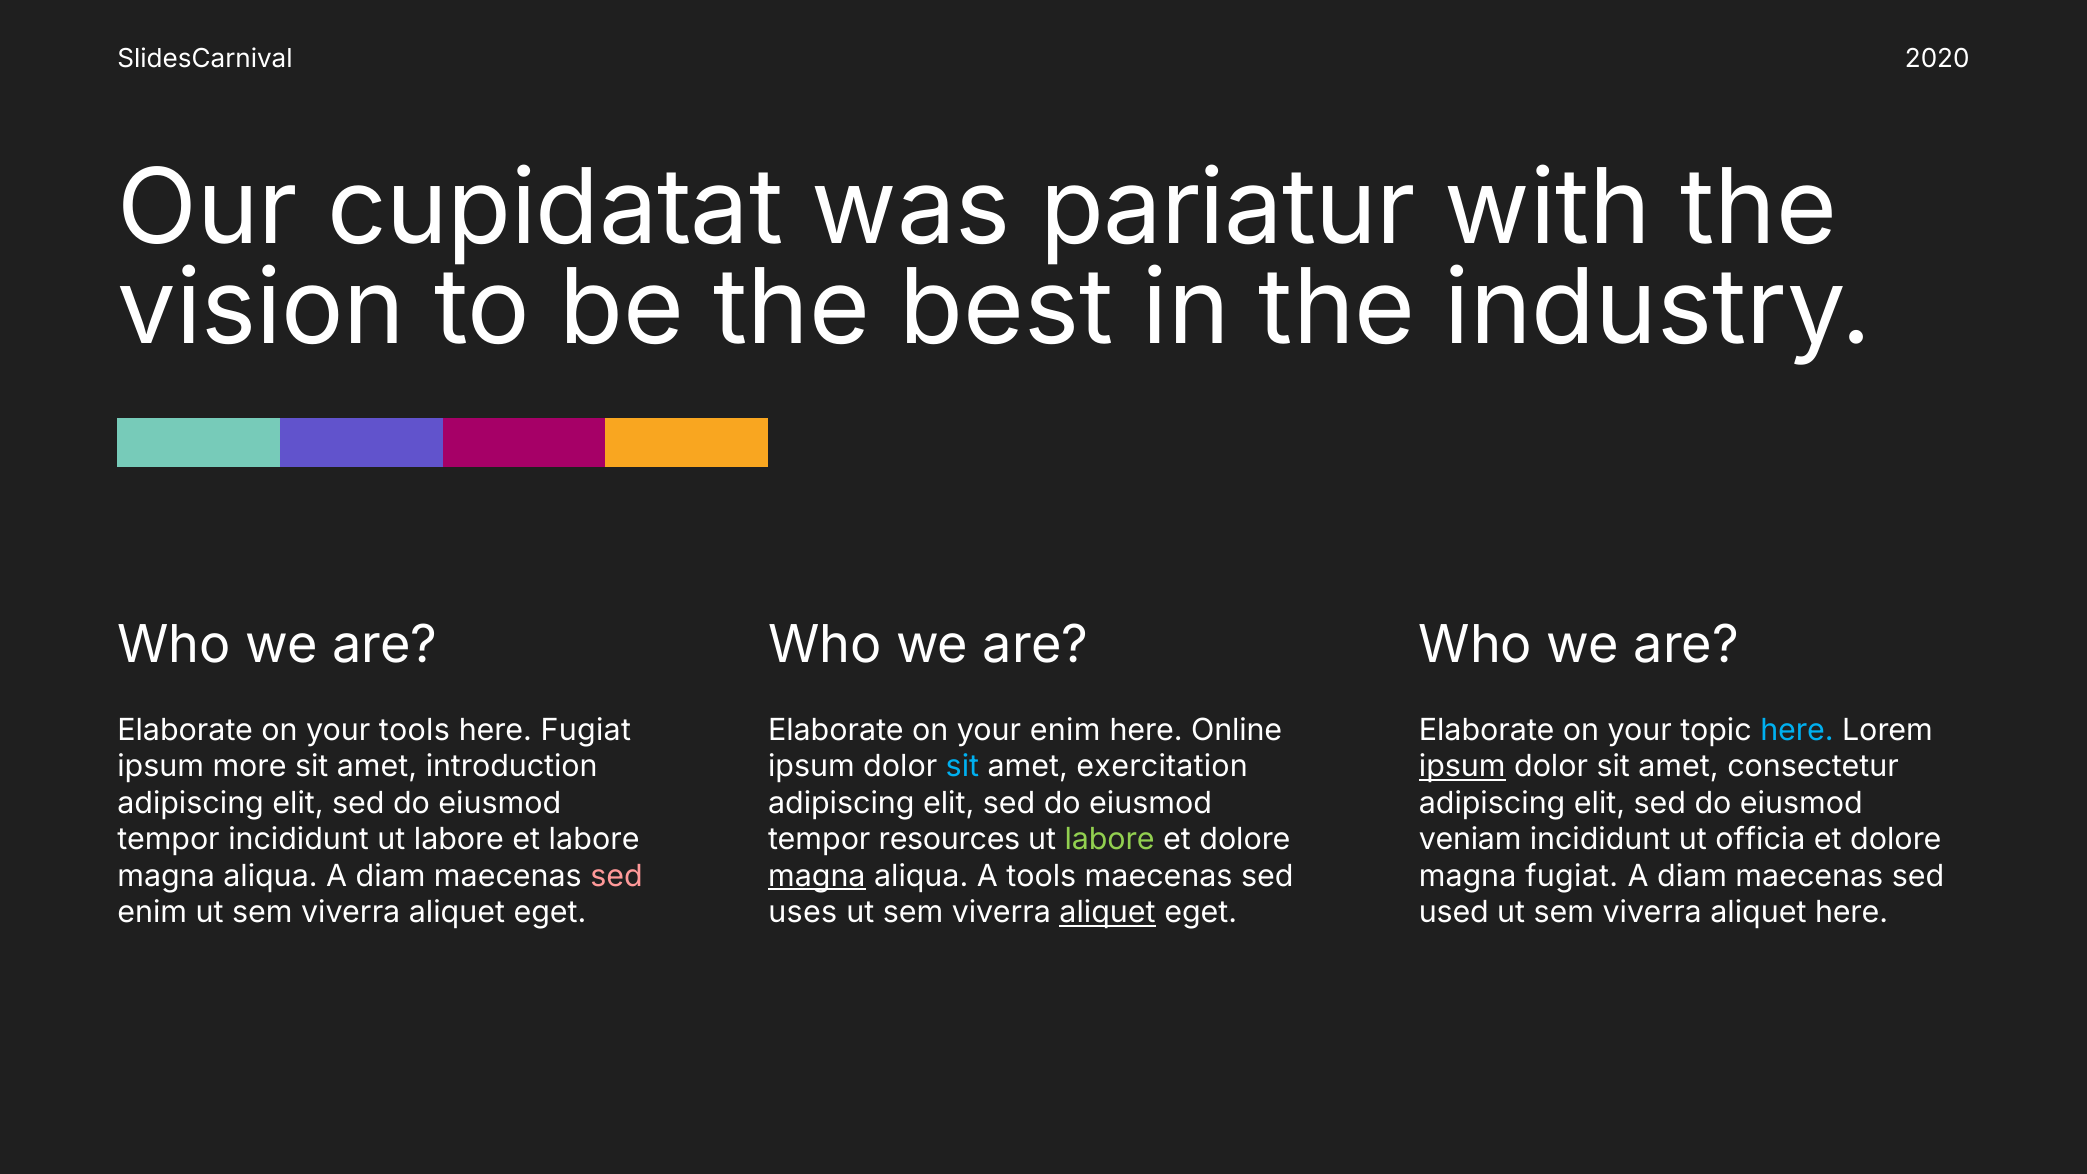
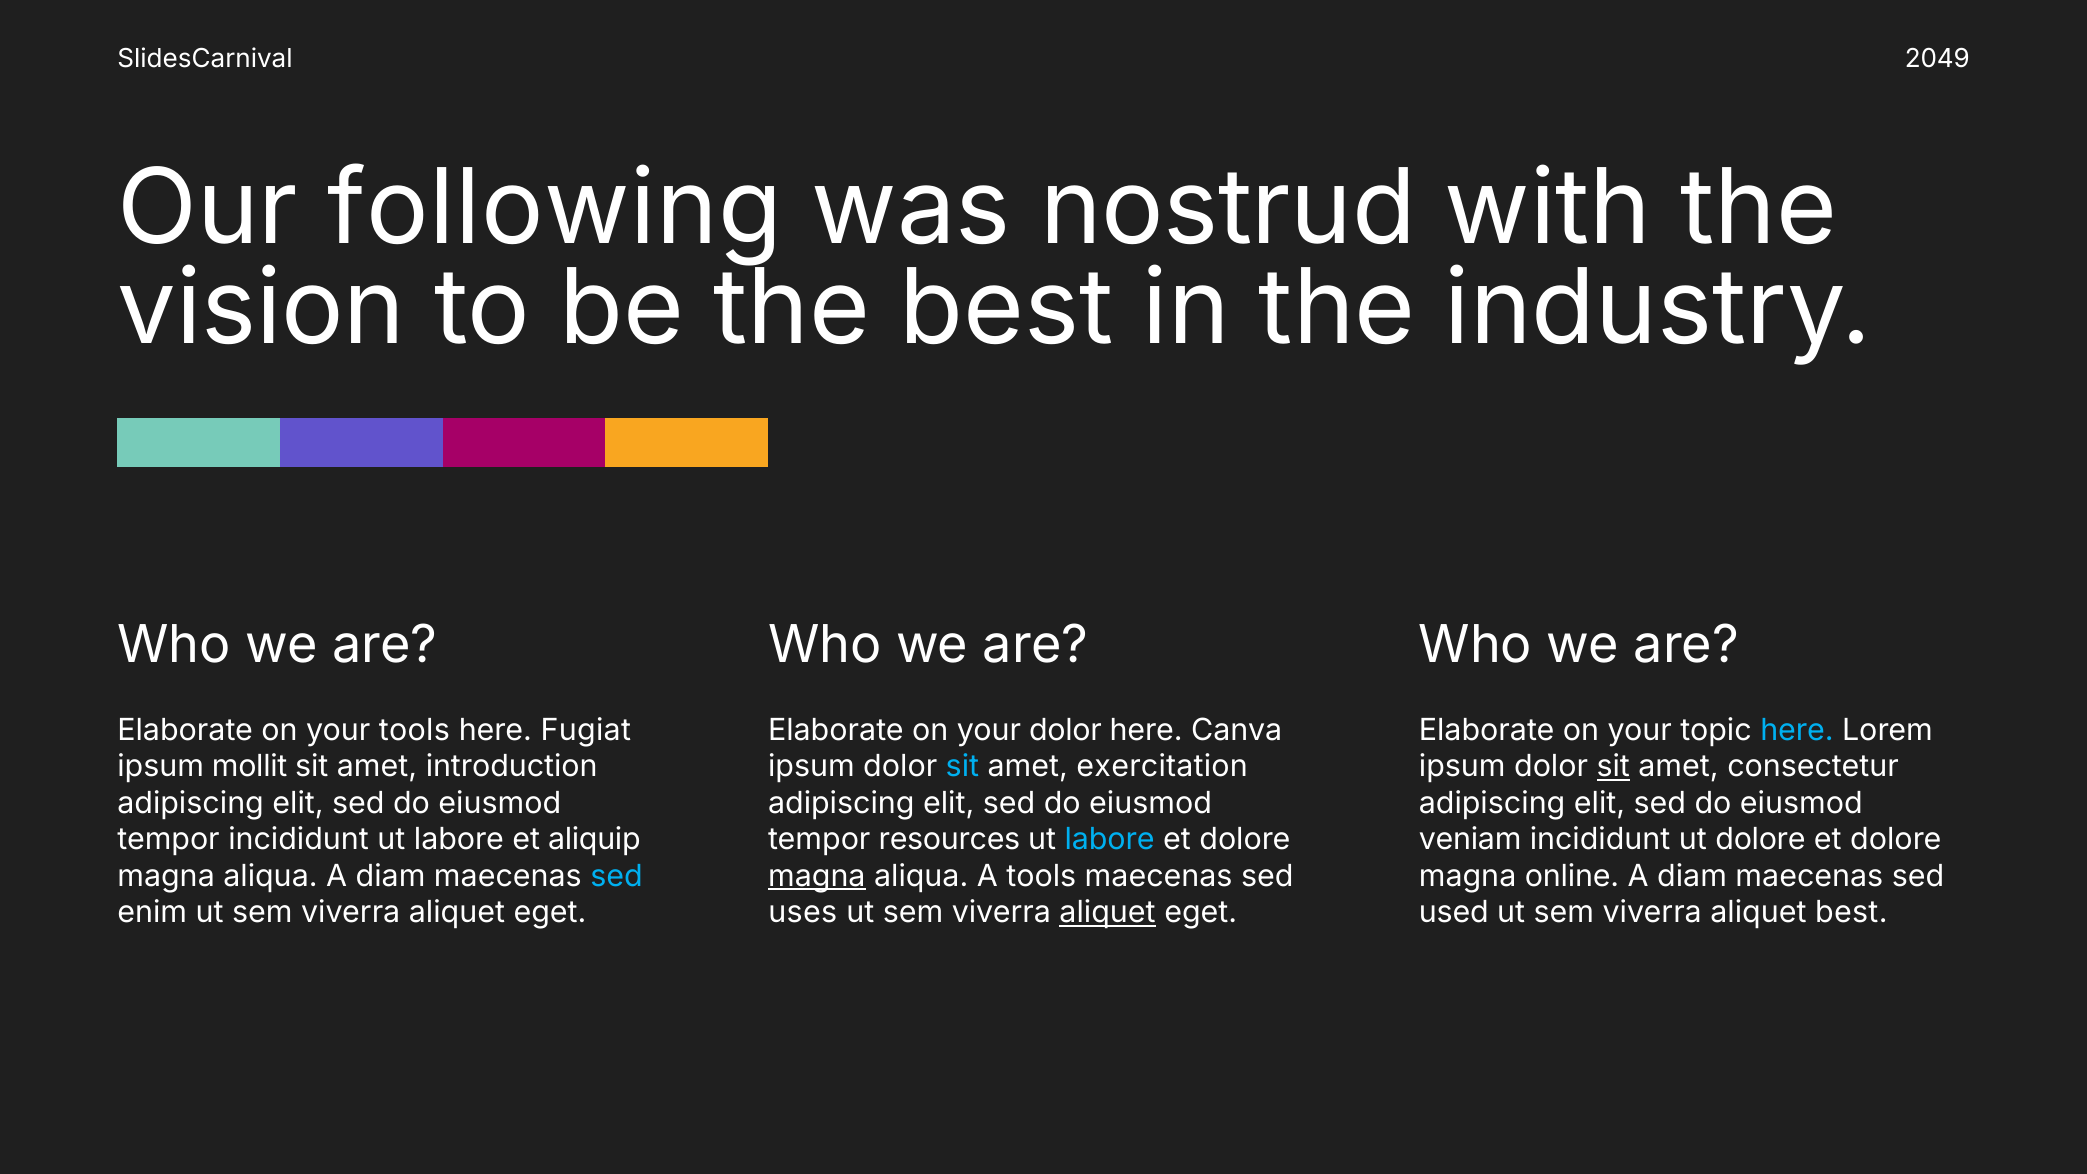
2020: 2020 -> 2049 (1937, 59)
cupidatat: cupidatat -> following (555, 209)
pariatur: pariatur -> nostrud (1228, 209)
your enim: enim -> dolor (1065, 730)
Online: Online -> Canva (1237, 730)
more: more -> mollit (250, 767)
ipsum underline: present -> none (1462, 767)
sit underline: none -> present (1613, 767)
et labore: labore -> aliquip (594, 840)
labore colour: light green -> light blue (1110, 840)
ut officia: officia -> dolore (1761, 840)
sed colour: pink -> light blue (617, 876)
magna fugiat: fugiat -> online (1572, 876)
aliquet here: here -> best (1851, 913)
